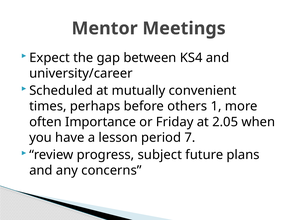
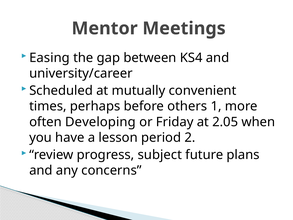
Expect: Expect -> Easing (50, 58)
Importance: Importance -> Developing (100, 122)
7: 7 -> 2 (190, 137)
